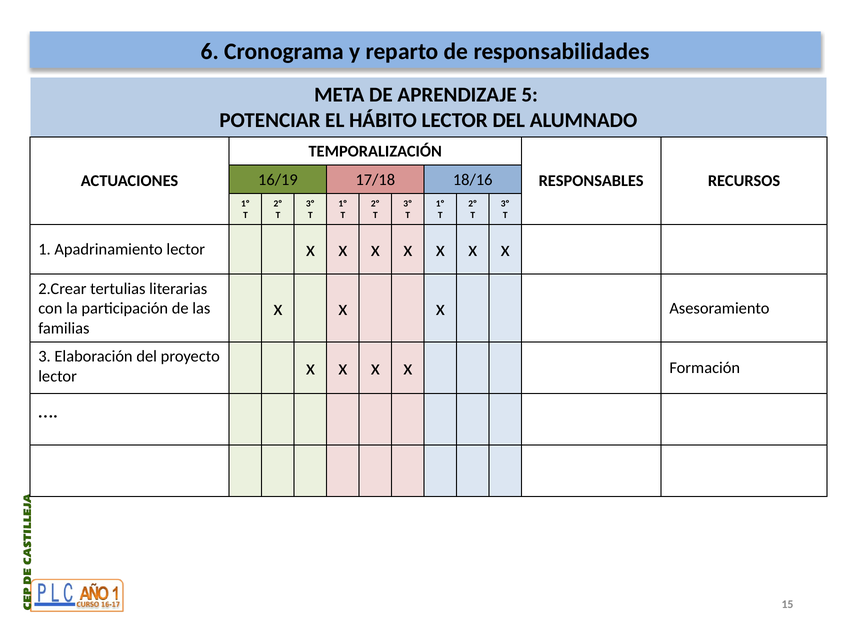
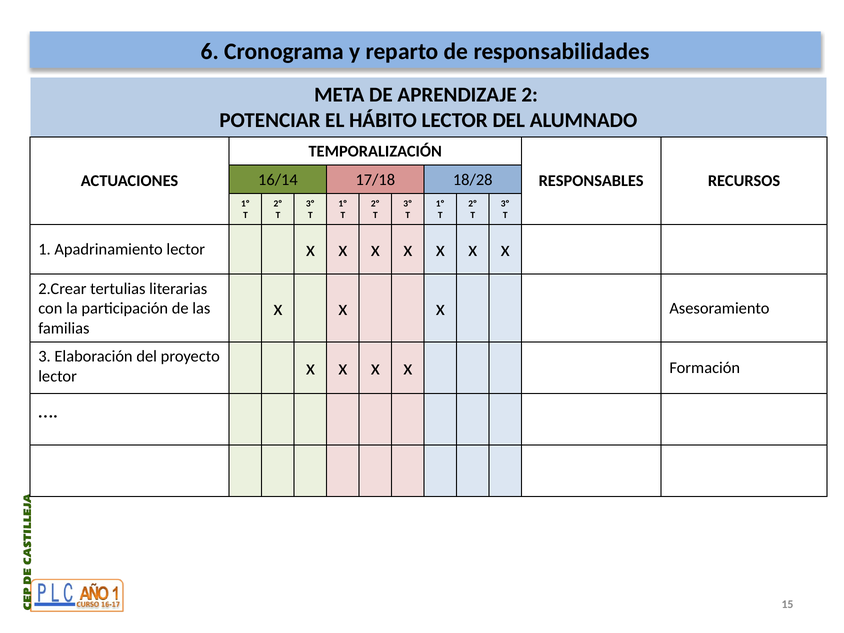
5: 5 -> 2 (530, 95)
16/19: 16/19 -> 16/14 (278, 180)
18/16: 18/16 -> 18/28 (473, 180)
